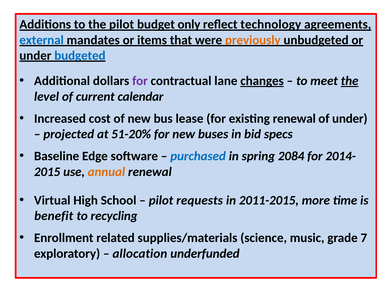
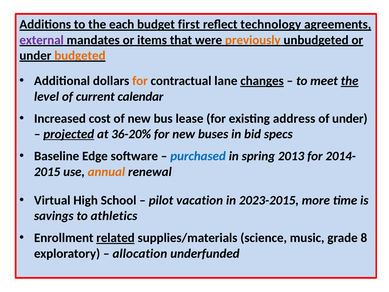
the pilot: pilot -> each (122, 24)
only: only -> first (189, 24)
external colour: blue -> purple (42, 40)
budgeted colour: blue -> orange (80, 56)
for colour: purple -> orange (140, 81)
existing renewal: renewal -> address (294, 118)
projected underline: none -> present (69, 134)
51-20%: 51-20% -> 36-20% (131, 134)
2084: 2084 -> 2013 (291, 156)
requests: requests -> vacation (200, 200)
2011-2015: 2011-2015 -> 2023-2015 (269, 200)
benefit: benefit -> savings (54, 216)
recycling: recycling -> athletics (114, 216)
related underline: none -> present (116, 238)
7: 7 -> 8 (364, 238)
